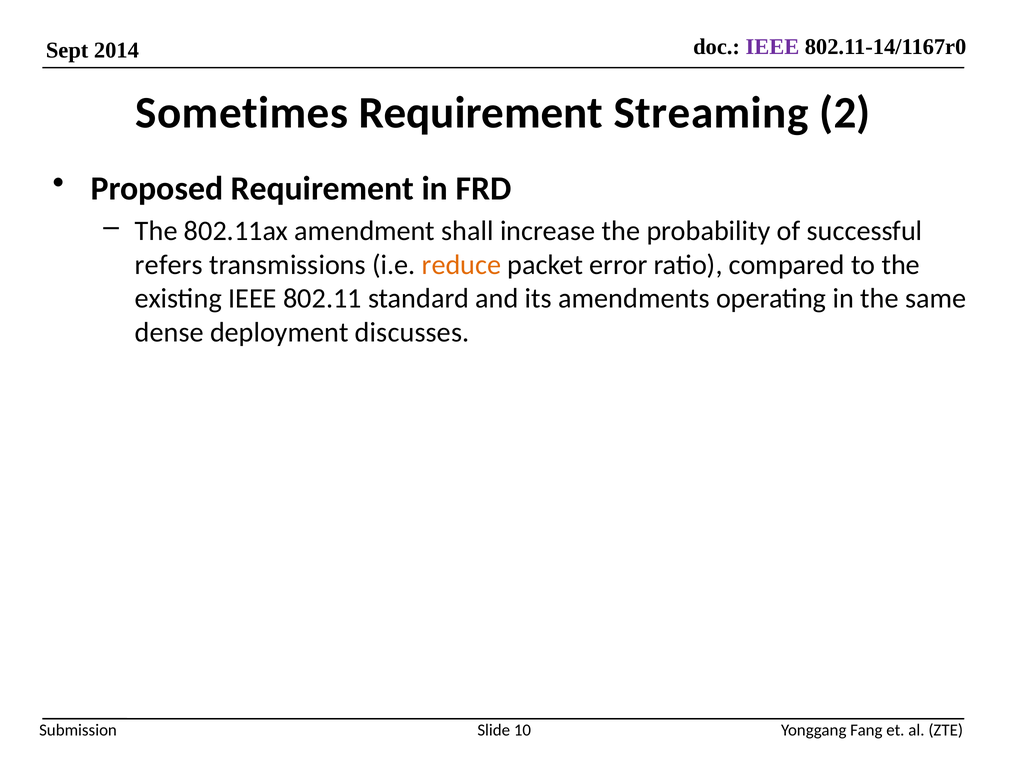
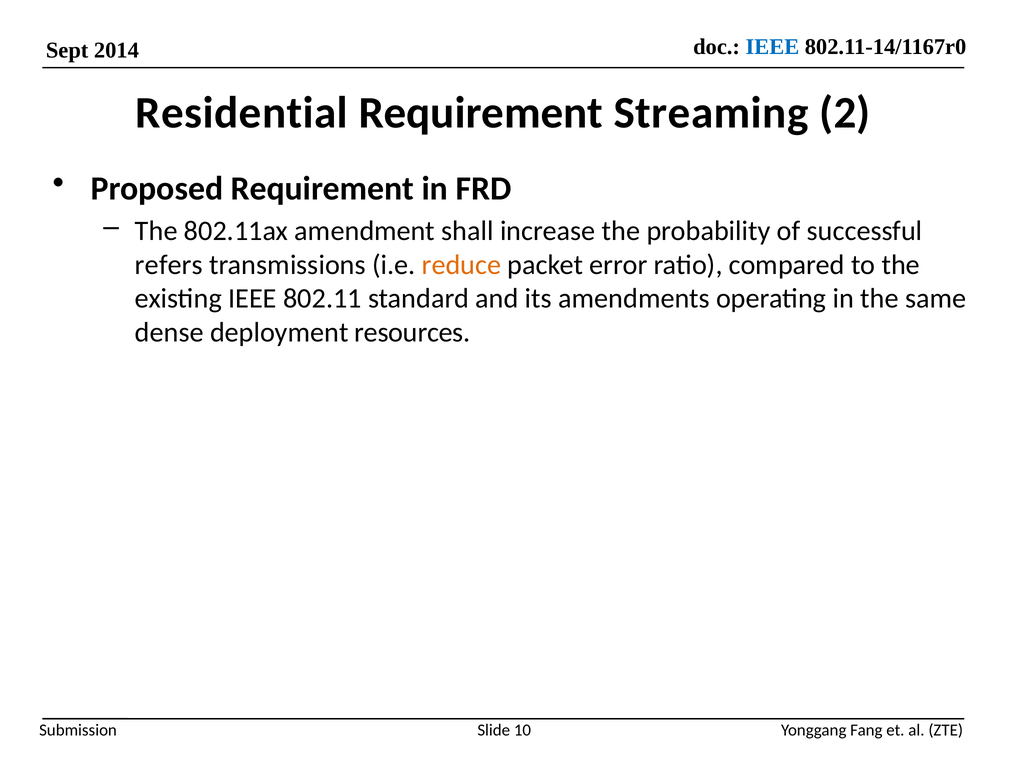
IEEE colour: purple -> blue (772, 47)
Sometimes: Sometimes -> Residential (242, 113)
discusses: discusses -> resources (412, 333)
